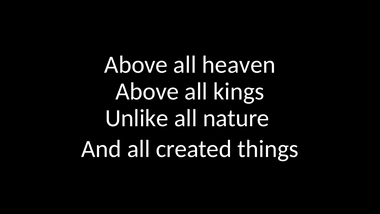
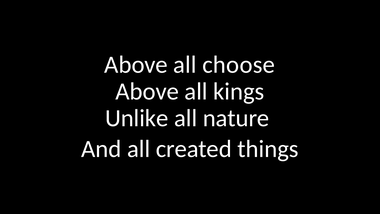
heaven: heaven -> choose (239, 65)
